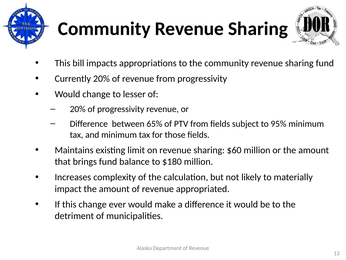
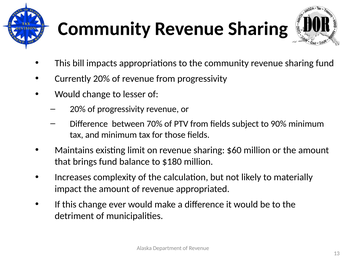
65%: 65% -> 70% (154, 124)
95%: 95% -> 90% (279, 124)
